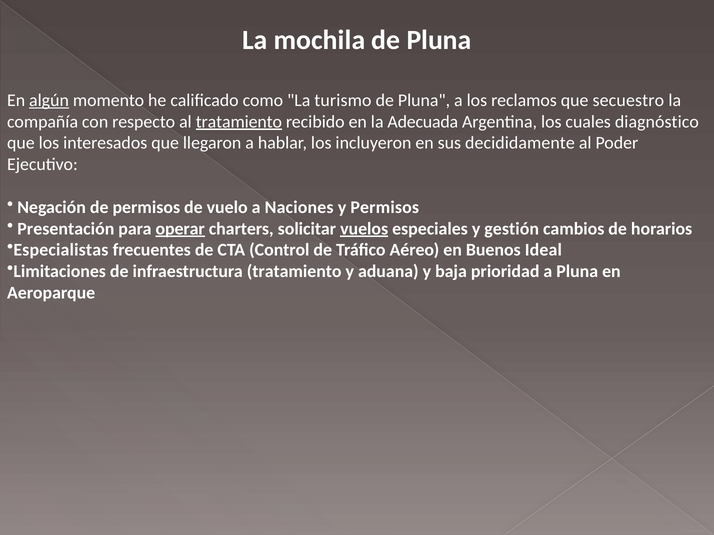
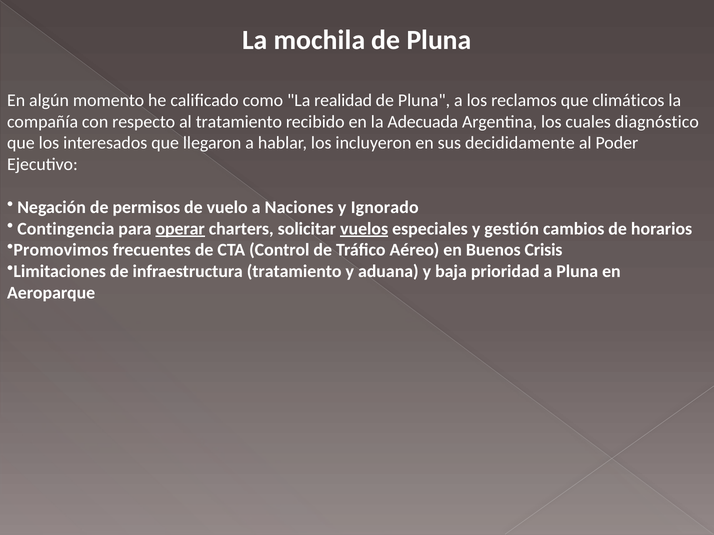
algún underline: present -> none (49, 100)
turismo: turismo -> realidad (343, 100)
secuestro: secuestro -> climáticos (628, 100)
tratamiento underline: present -> none (239, 122)
y Permisos: Permisos -> Ignorado (385, 207)
Presentación: Presentación -> Contingencia (66, 229)
Especialistas: Especialistas -> Promovimos (61, 250)
Ideal: Ideal -> Crisis (544, 250)
